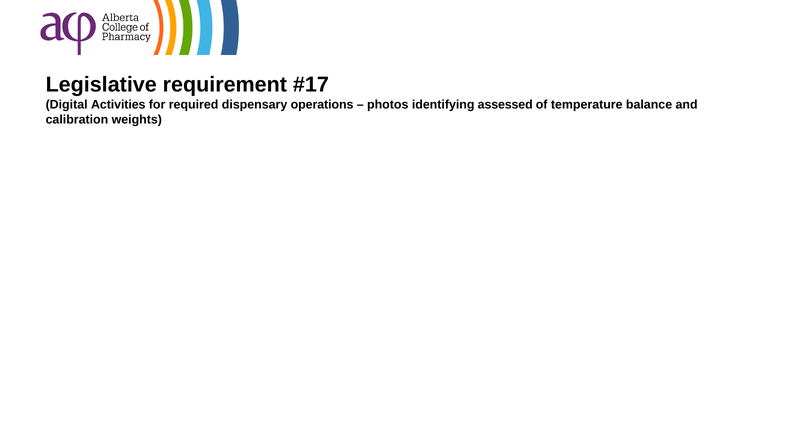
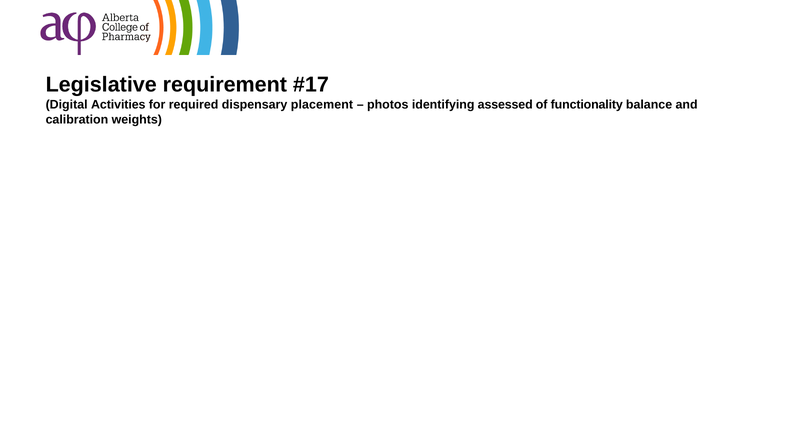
operations: operations -> placement (322, 104)
temperature: temperature -> functionality (587, 104)
